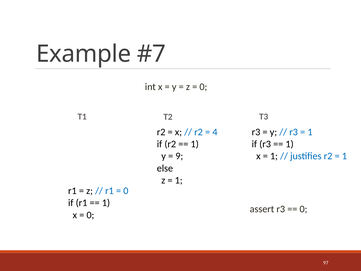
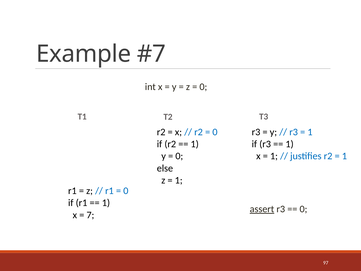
4: 4 -> 0 (215, 132)
9: 9 -> 0 (179, 156)
assert underline: none -> present (262, 209)
0: 0 -> 7 (90, 215)
